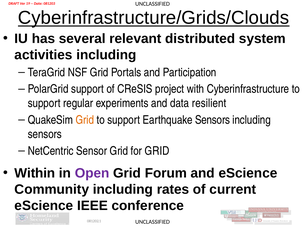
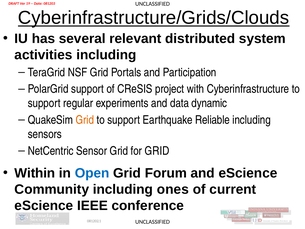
resilient: resilient -> dynamic (209, 103)
Earthquake Sensors: Sensors -> Reliable (212, 120)
Open colour: purple -> blue (92, 173)
rates: rates -> ones (173, 189)
